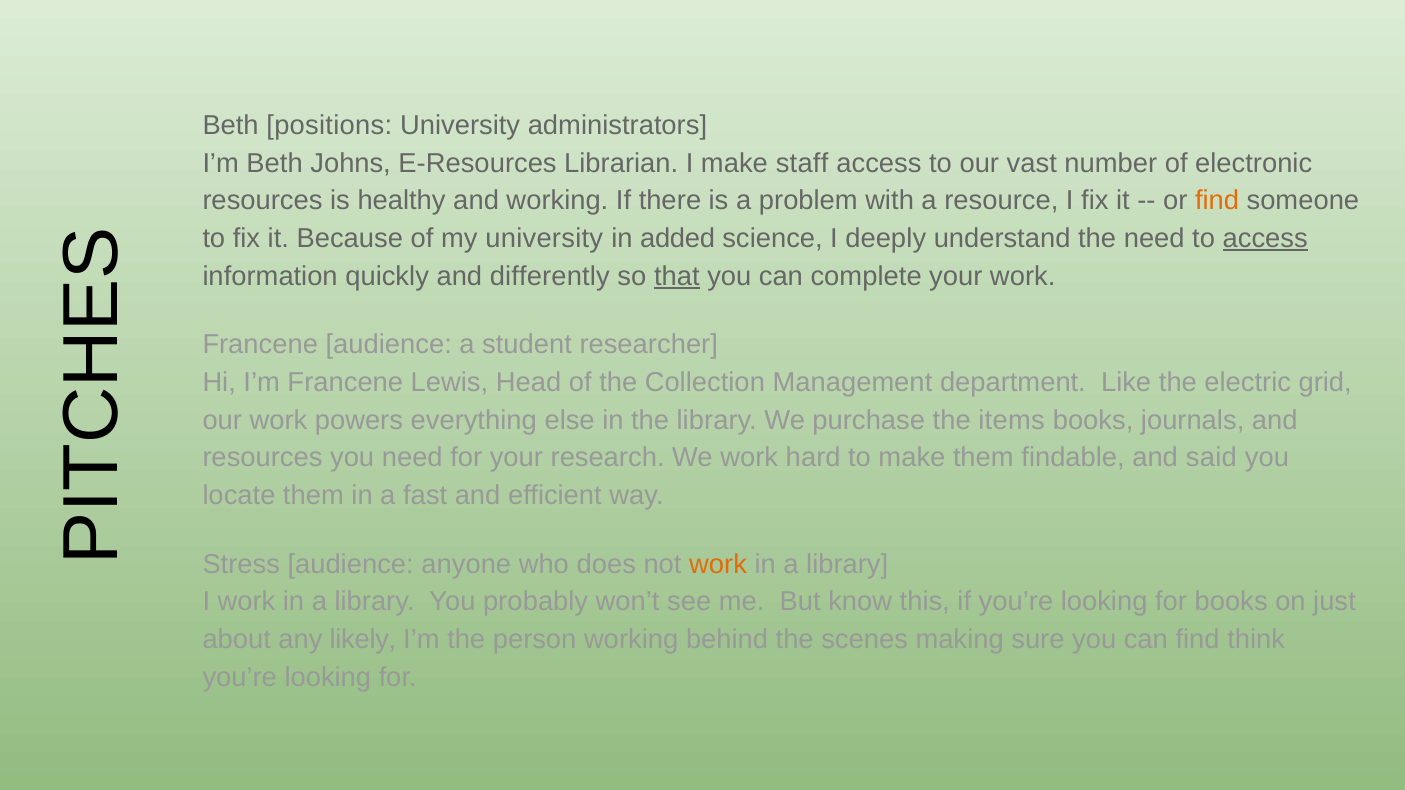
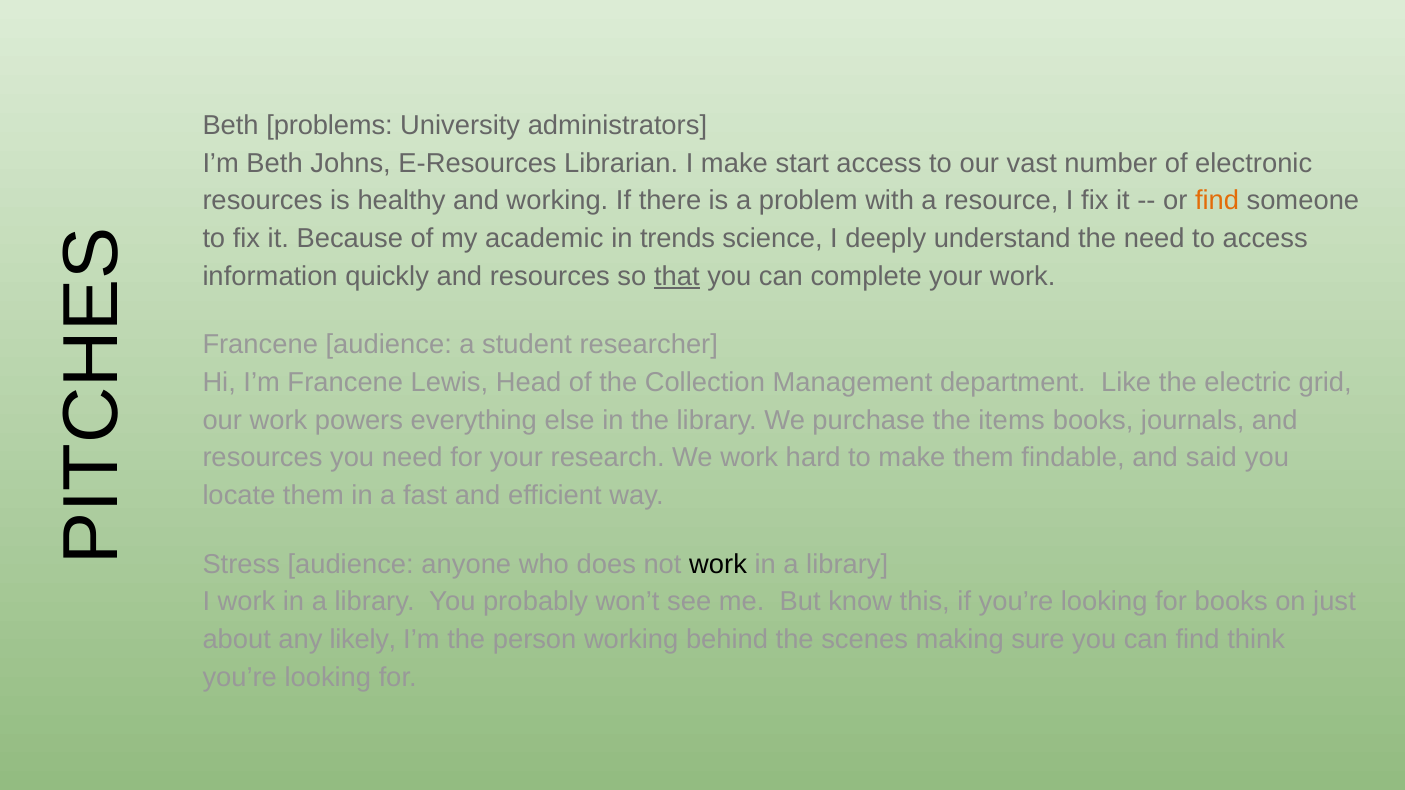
positions: positions -> problems (329, 125)
staff: staff -> start (802, 163)
my university: university -> academic (544, 238)
added: added -> trends (678, 238)
access underline: present -> none (1265, 238)
quickly and differently: differently -> resources (550, 276)
work colour: orange -> black (718, 565)
